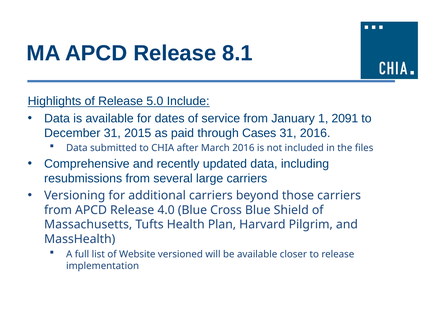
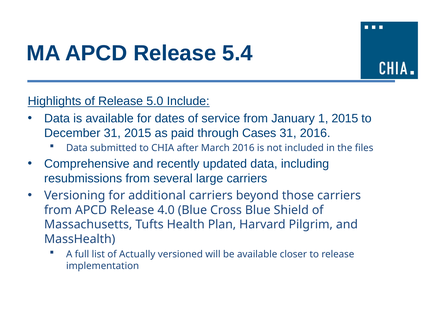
8.1: 8.1 -> 5.4 (238, 53)
1 2091: 2091 -> 2015 (345, 118)
Website: Website -> Actually (137, 254)
